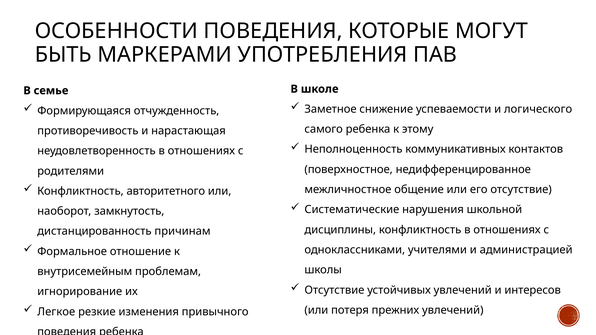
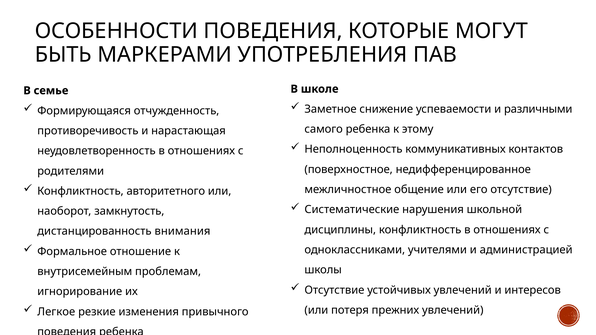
логического: логического -> различными (538, 109)
причинам: причинам -> внимания (182, 231)
